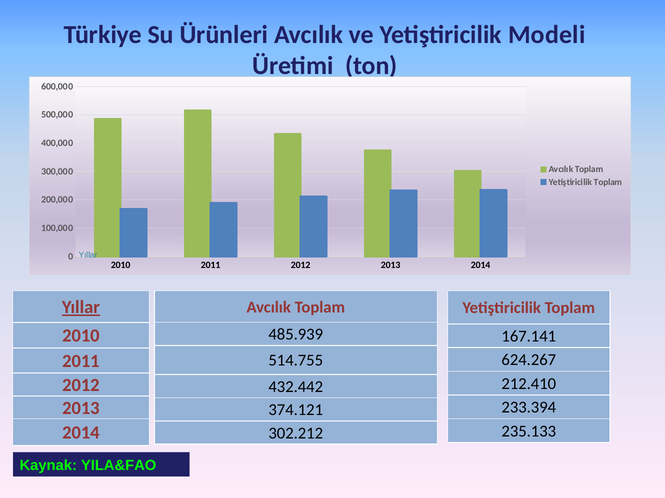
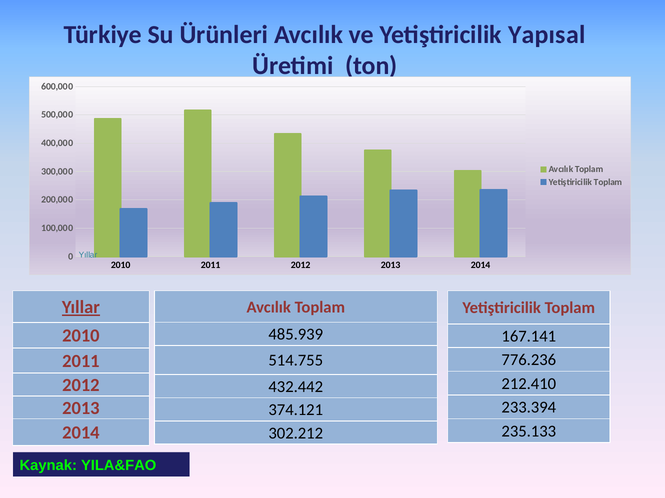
Modeli: Modeli -> Yapısal (547, 35)
624.267: 624.267 -> 776.236 (529, 361)
